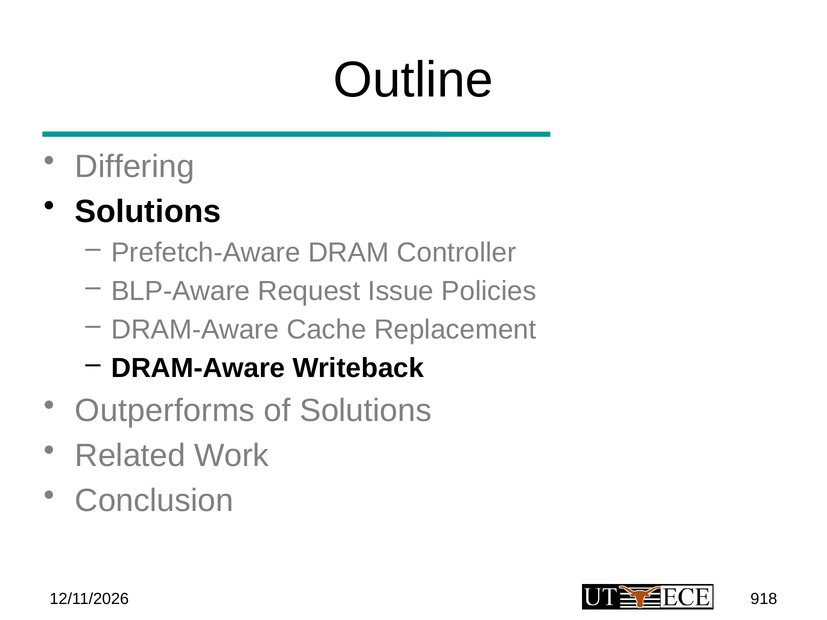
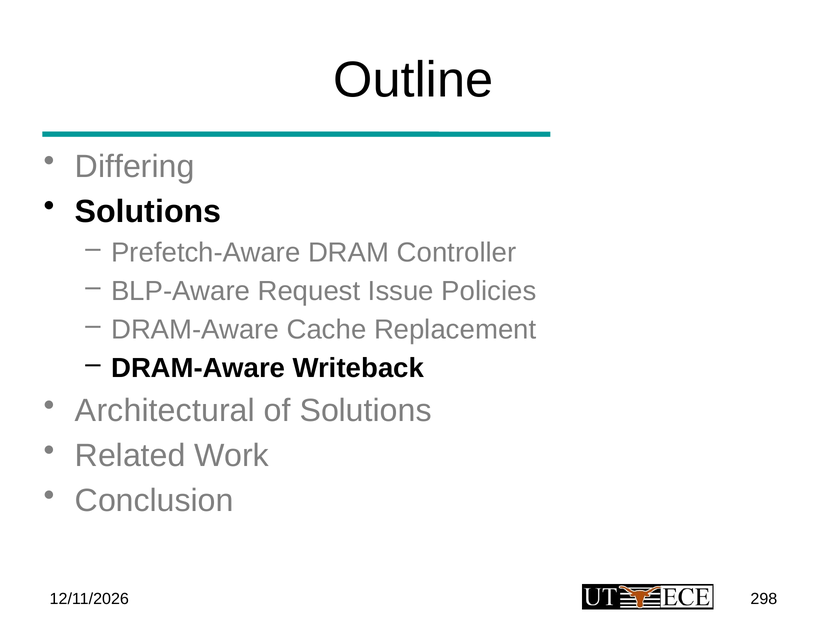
Outperforms: Outperforms -> Architectural (165, 411)
918: 918 -> 298 (764, 599)
